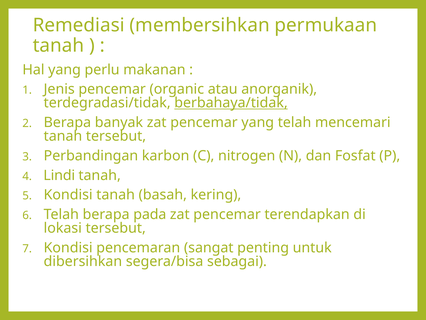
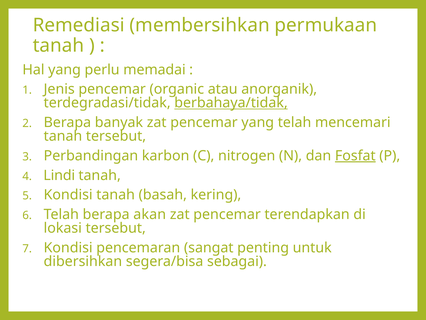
makanan: makanan -> memadai (154, 70)
Fosfat underline: none -> present (355, 155)
pada: pada -> akan (150, 214)
